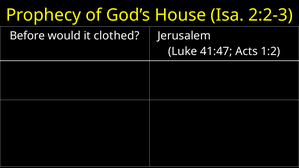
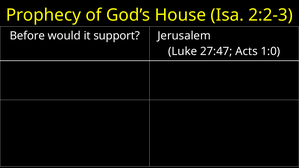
clothed: clothed -> support (117, 36)
41:47: 41:47 -> 27:47 (216, 51)
1:2: 1:2 -> 1:0 (270, 51)
